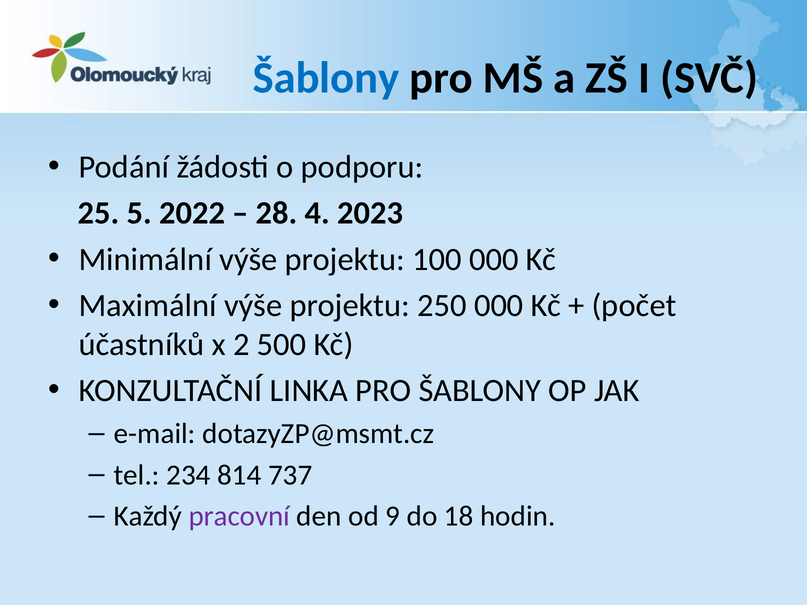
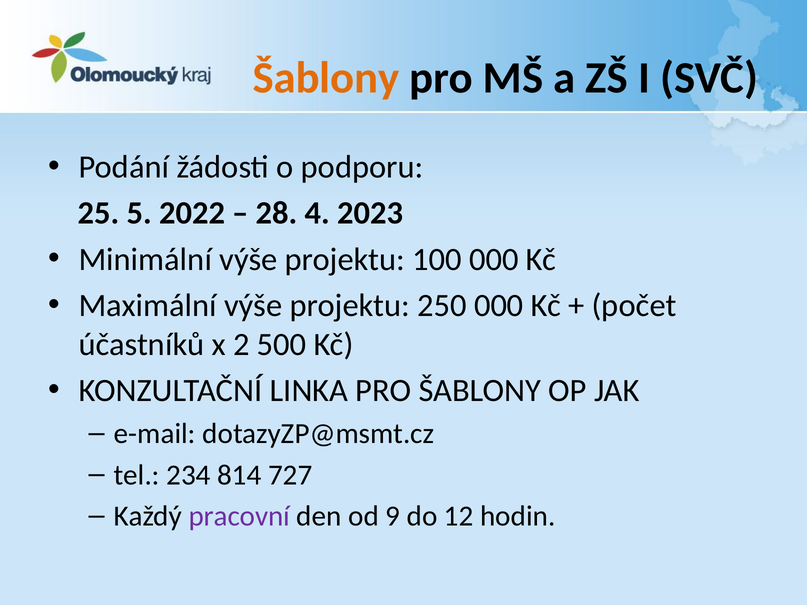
Šablony colour: blue -> orange (326, 78)
737: 737 -> 727 (290, 475)
18: 18 -> 12 (459, 516)
